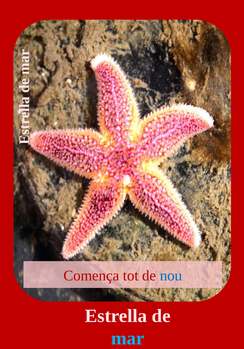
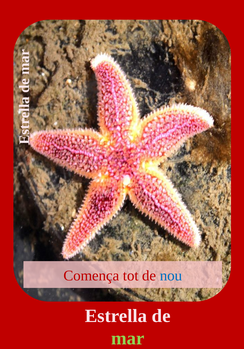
mar colour: light blue -> light green (128, 339)
